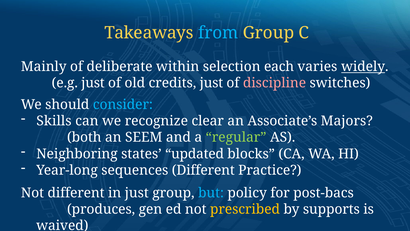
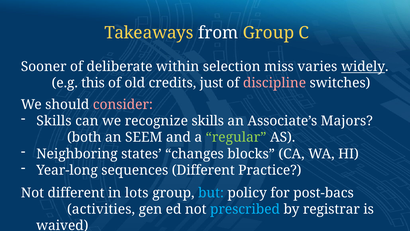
from colour: light blue -> white (218, 33)
Mainly: Mainly -> Sooner (44, 66)
each: each -> miss (279, 66)
e.g just: just -> this (93, 83)
consider colour: light blue -> pink (123, 104)
recognize clear: clear -> skills (208, 121)
updated: updated -> changes (194, 154)
in just: just -> lots (137, 193)
produces: produces -> activities (101, 209)
prescribed colour: yellow -> light blue (245, 209)
supports: supports -> registrar (331, 209)
